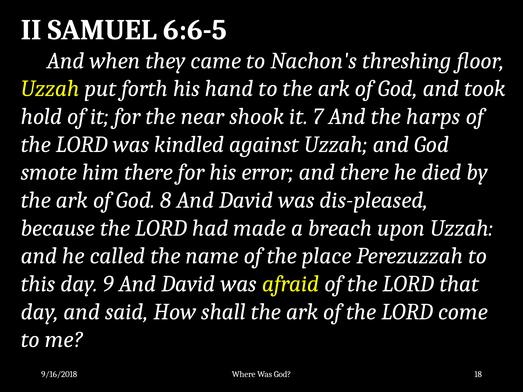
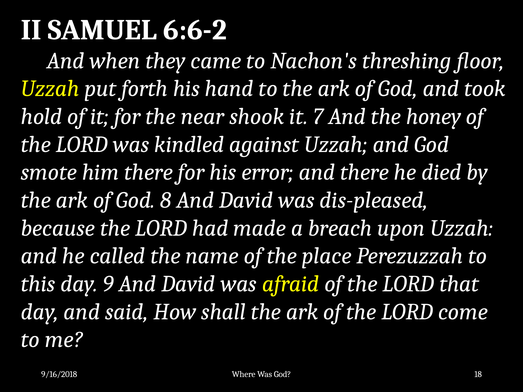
6:6-5: 6:6-5 -> 6:6-2 (195, 30)
harps: harps -> honey (434, 117)
